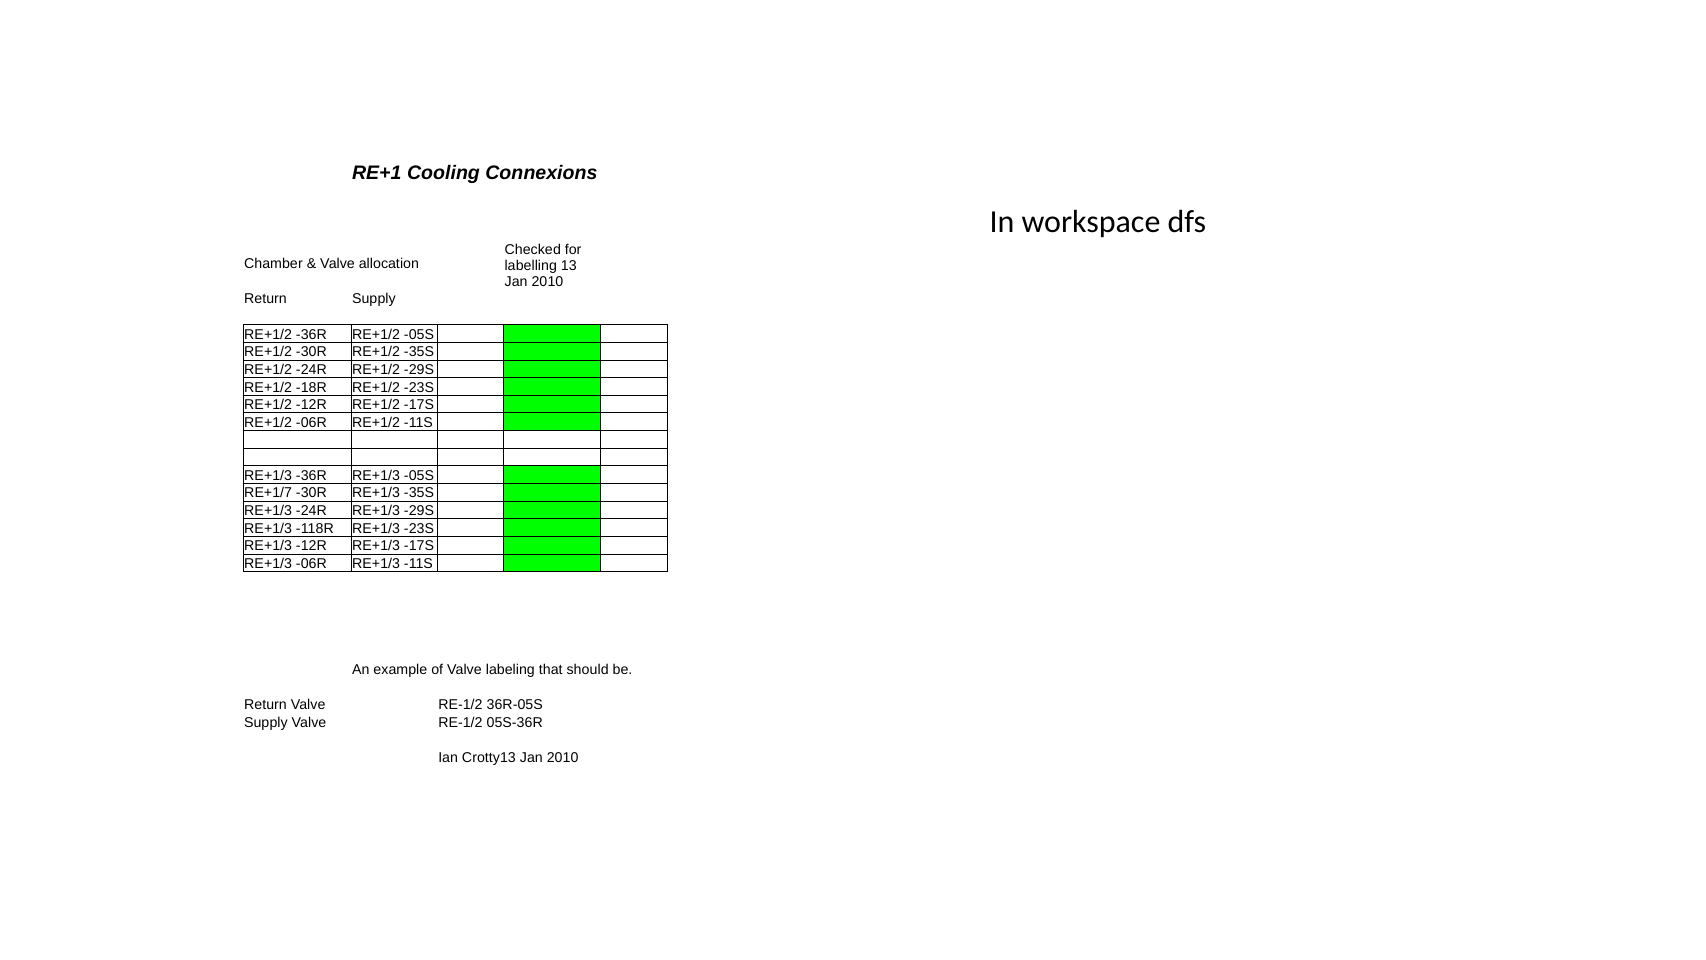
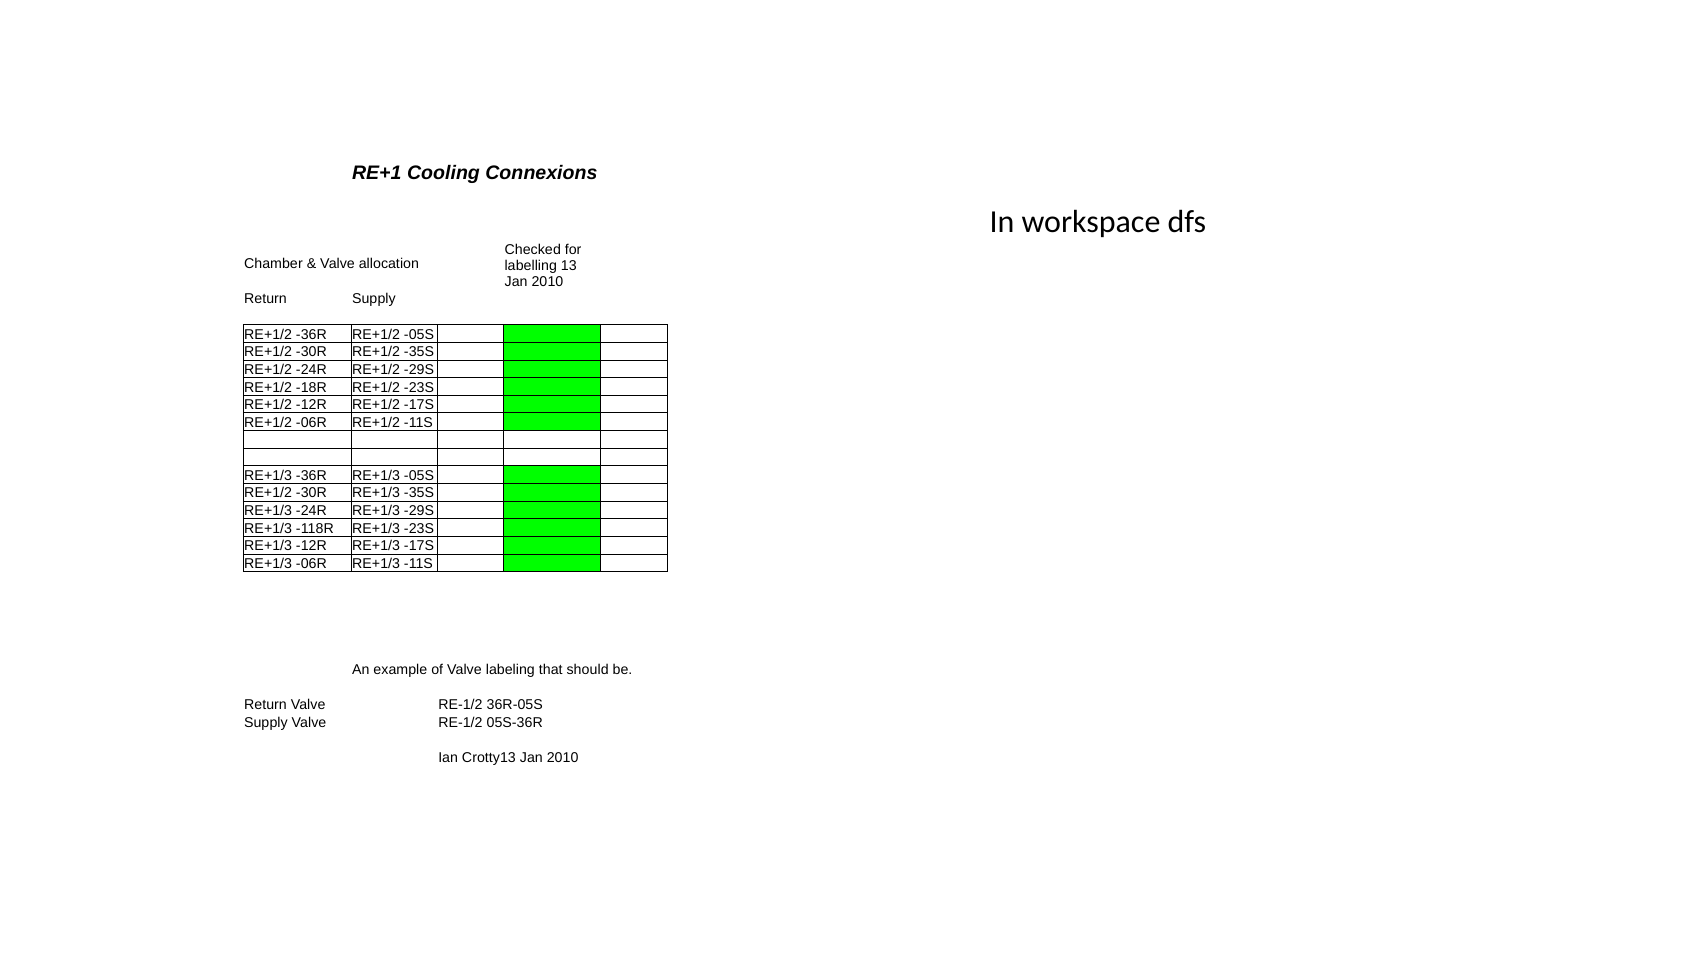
RE+1/7: RE+1/7 -> RE+1/2 (268, 493)
